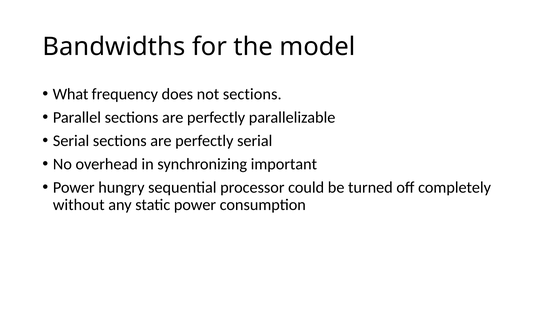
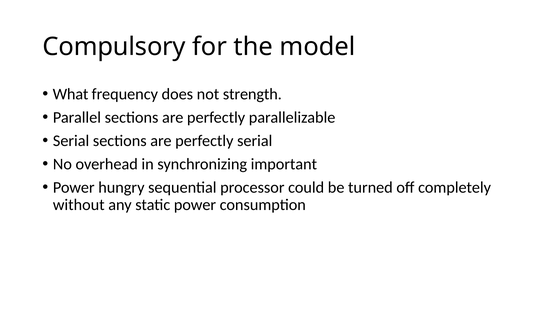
Bandwidths: Bandwidths -> Compulsory (114, 47)
not sections: sections -> strength (252, 94)
